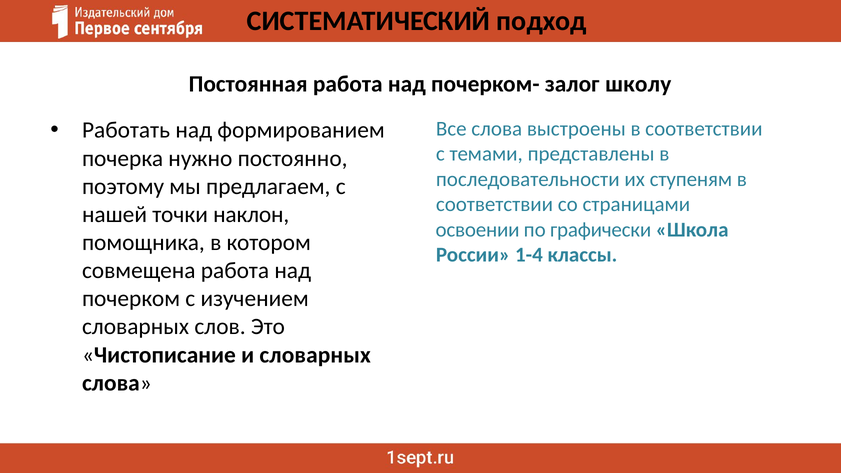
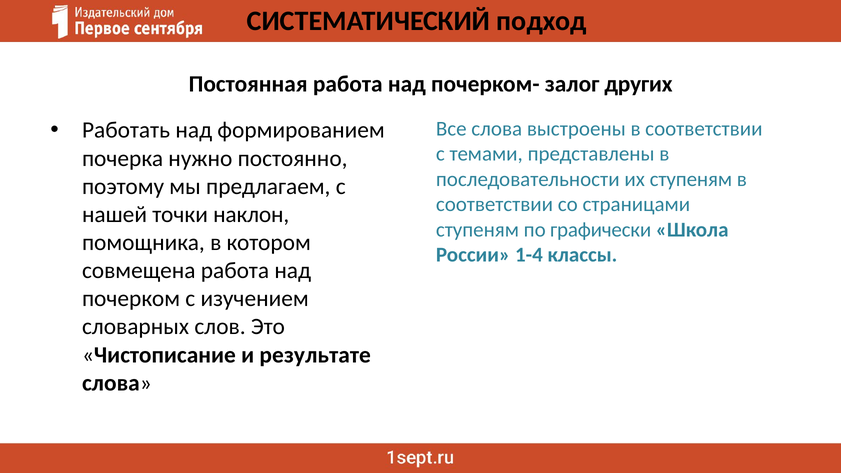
школу: школу -> других (638, 84)
освоении: освоении -> ступеням (477, 230)
и словарных: словарных -> результате (315, 355)
